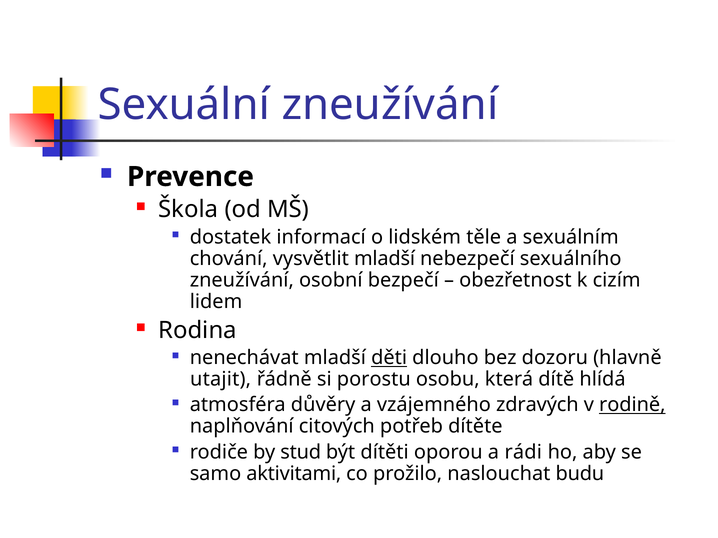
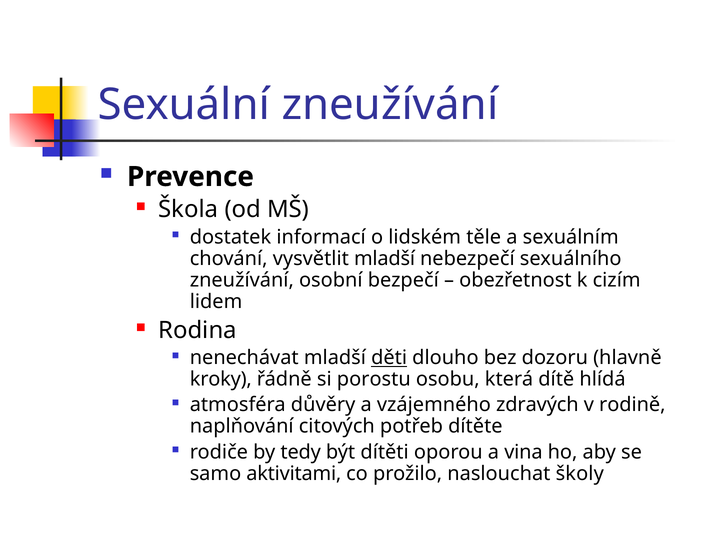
utajit: utajit -> kroky (221, 380)
rodině underline: present -> none (632, 405)
stud: stud -> tedy (301, 452)
rádi: rádi -> vina (523, 452)
budu: budu -> školy (580, 474)
